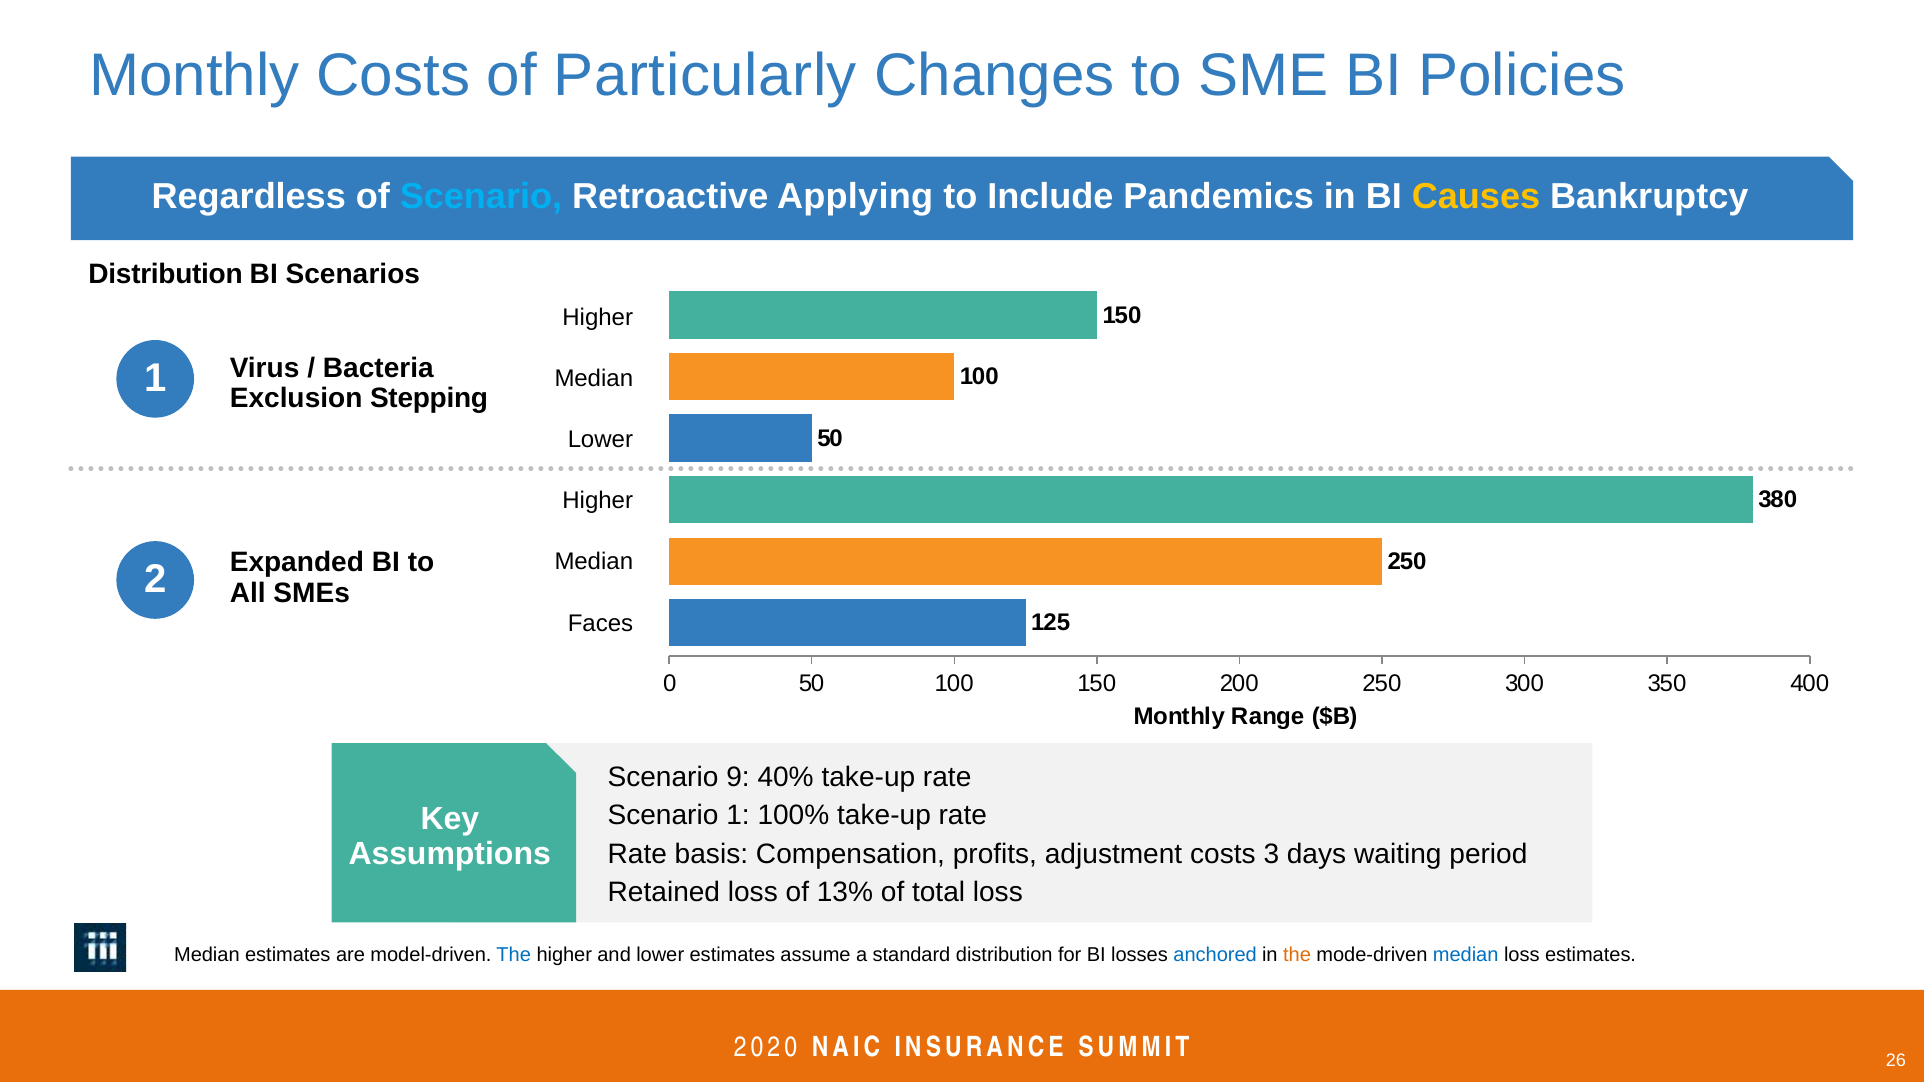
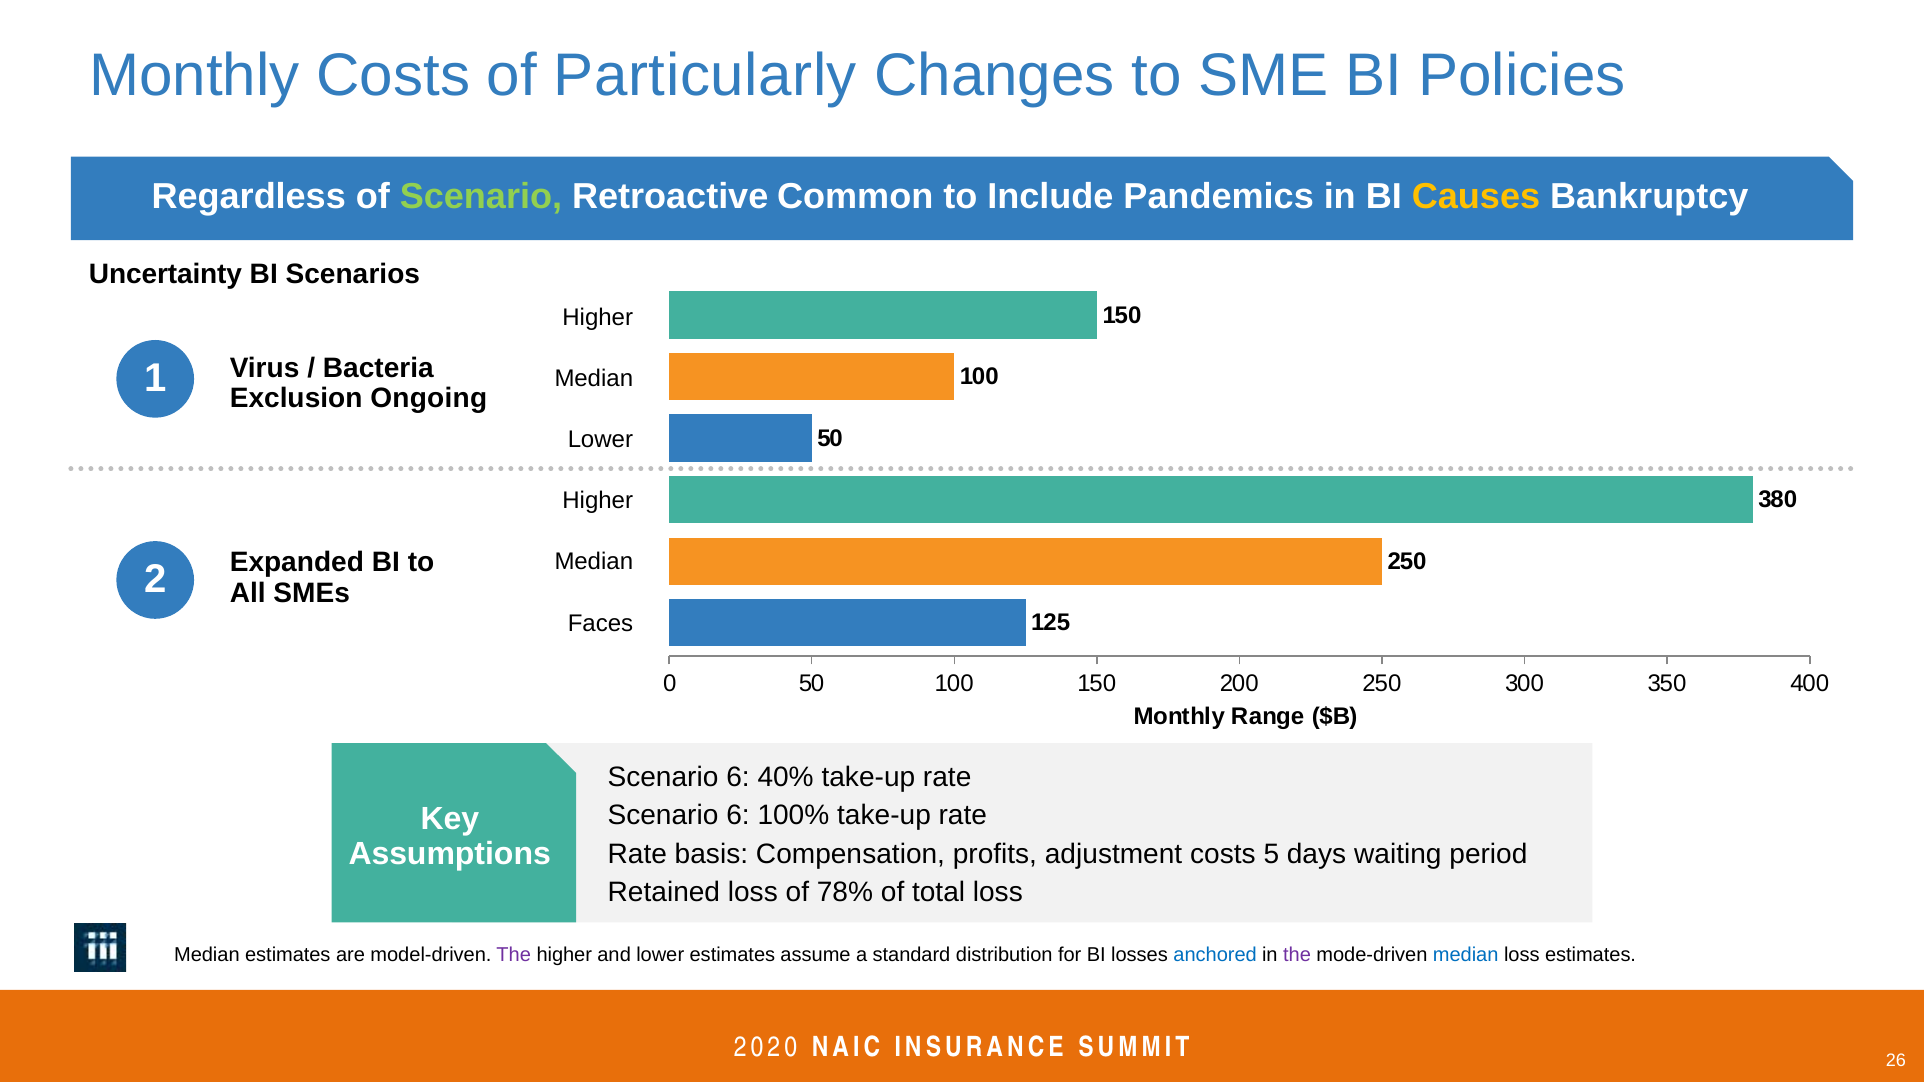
Scenario colour: light blue -> light green (481, 197)
Applying: Applying -> Common (855, 197)
Distribution: Distribution -> Uncertainty (166, 275)
Stepping: Stepping -> Ongoing (429, 399)
9: 9 -> 6 (738, 777)
1: 1 -> 6 (738, 816)
3: 3 -> 5 (1271, 854)
13%: 13% -> 78% (845, 892)
The colour: blue -> purple (514, 955)
the colour: orange -> purple (1297, 955)
